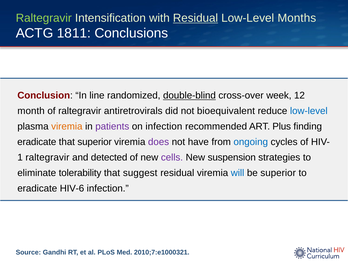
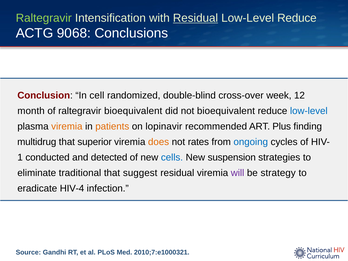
Low-Level Months: Months -> Reduce (297, 18)
1811: 1811 -> 9068 (74, 33)
line: line -> cell (97, 96)
double-blind underline: present -> none (189, 96)
raltegravir antiretrovirals: antiretrovirals -> bioequivalent (133, 111)
patients colour: purple -> orange (112, 126)
on infection: infection -> lopinavir (164, 126)
eradicate: eradicate -> multidrug (37, 142)
does colour: purple -> orange (159, 142)
have: have -> rates (198, 142)
raltegravir: raltegravir -> conducted (48, 157)
cells colour: purple -> blue (172, 157)
tolerability: tolerability -> traditional (80, 173)
will colour: blue -> purple (238, 173)
be superior: superior -> strategy (278, 173)
HIV-6: HIV-6 -> HIV-4 (72, 188)
